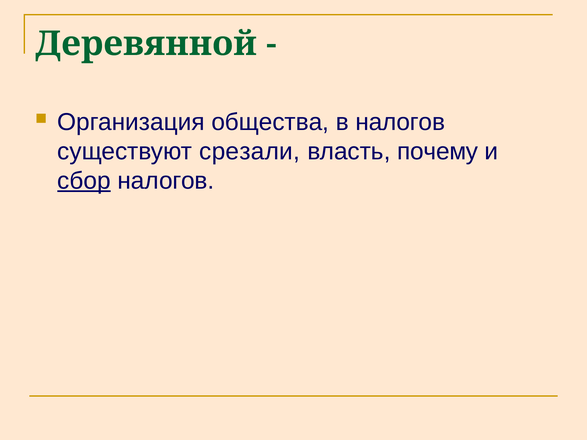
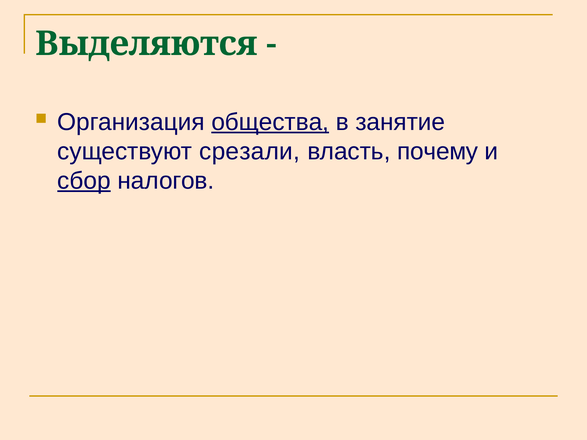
Деревянной: Деревянной -> Выделяются (146, 44)
общества underline: none -> present (270, 122)
в налогов: налогов -> занятие (400, 122)
